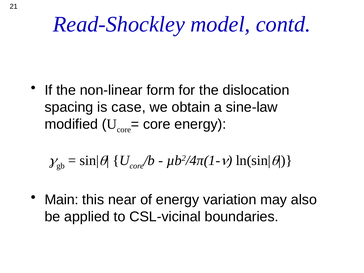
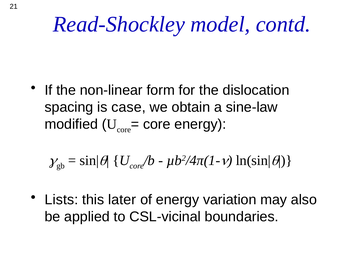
Main: Main -> Lists (61, 200)
near: near -> later (122, 200)
